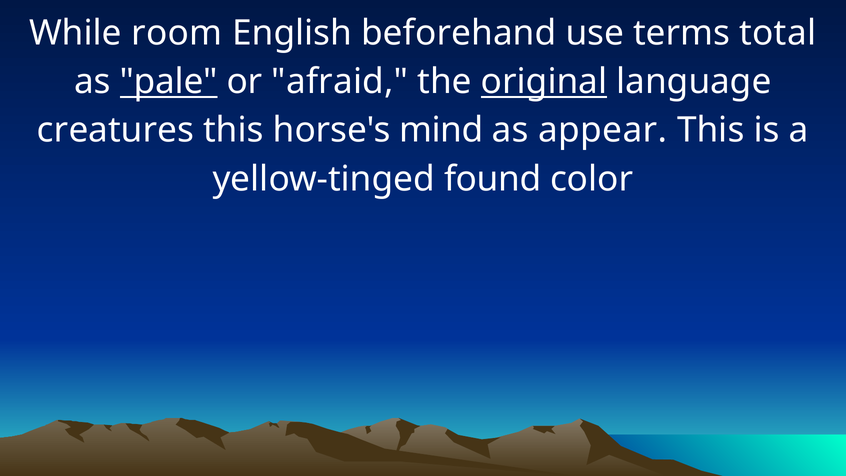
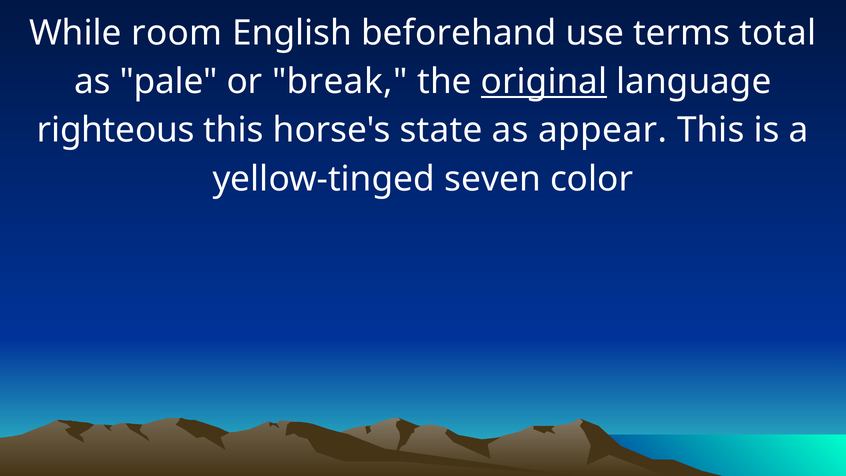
pale underline: present -> none (169, 82)
afraid: afraid -> break (340, 82)
creatures: creatures -> righteous (116, 130)
mind: mind -> state (441, 130)
found: found -> seven (492, 179)
